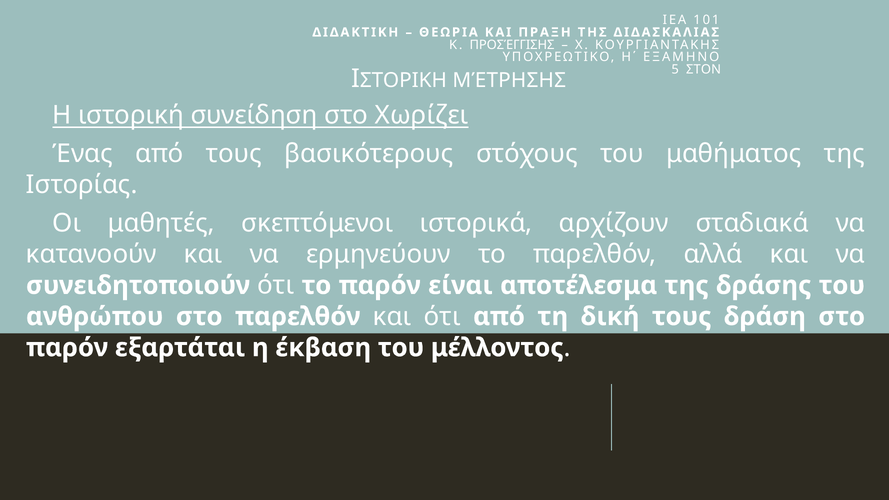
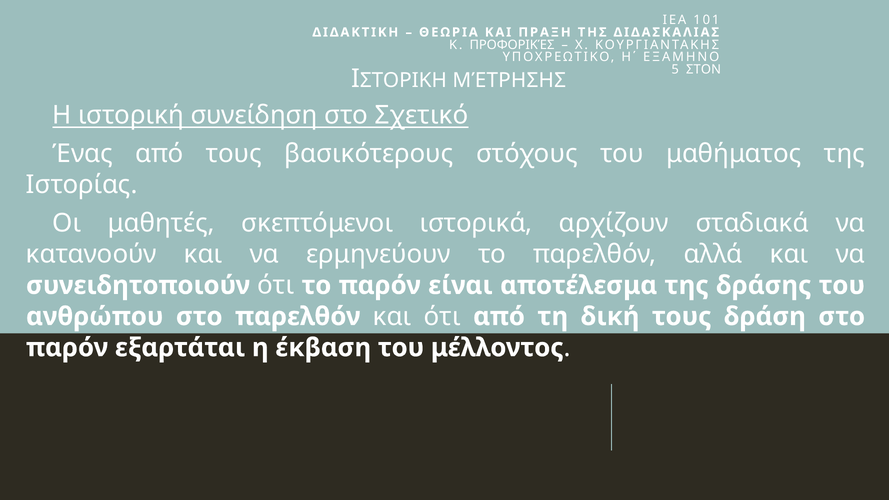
ΠΡΟΣΈΓΓΙΣΗΣ: ΠΡΟΣΈΓΓΙΣΗΣ -> ΠΡΟΦΟΡΙΚΈΣ (512, 45)
Χωρίζει: Χωρίζει -> Σχετικό (422, 115)
